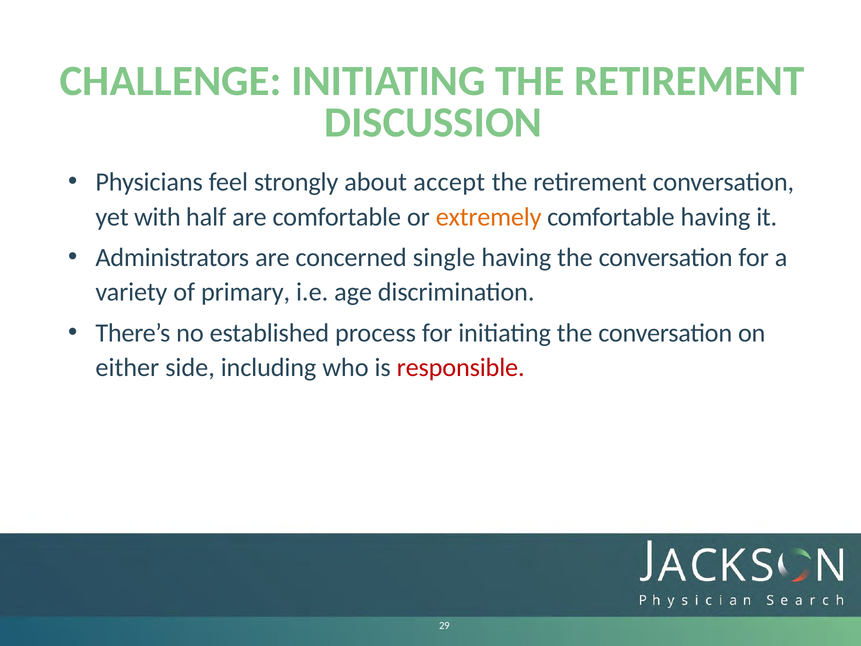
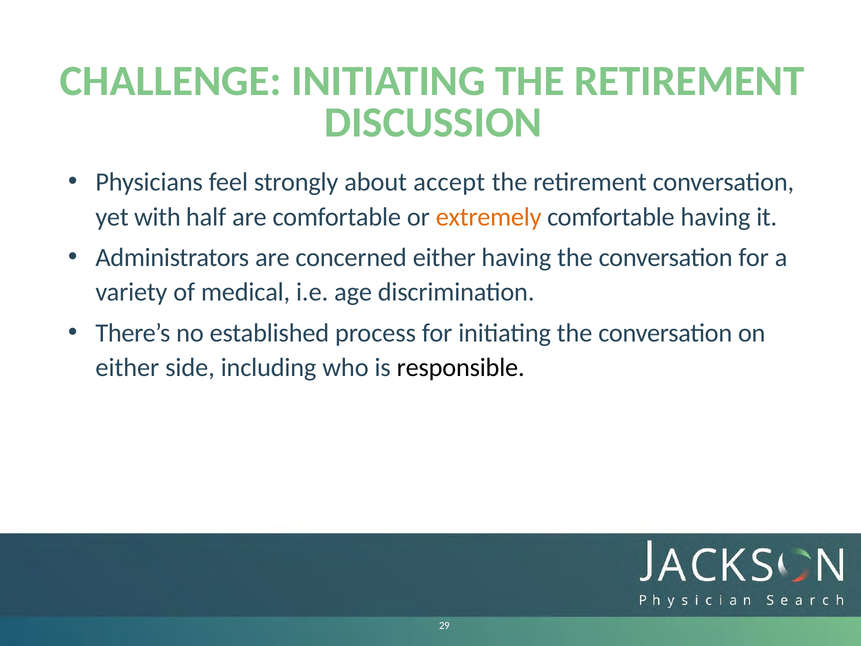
concerned single: single -> either (444, 257)
primary: primary -> medical (246, 292)
responsible colour: red -> black (461, 368)
